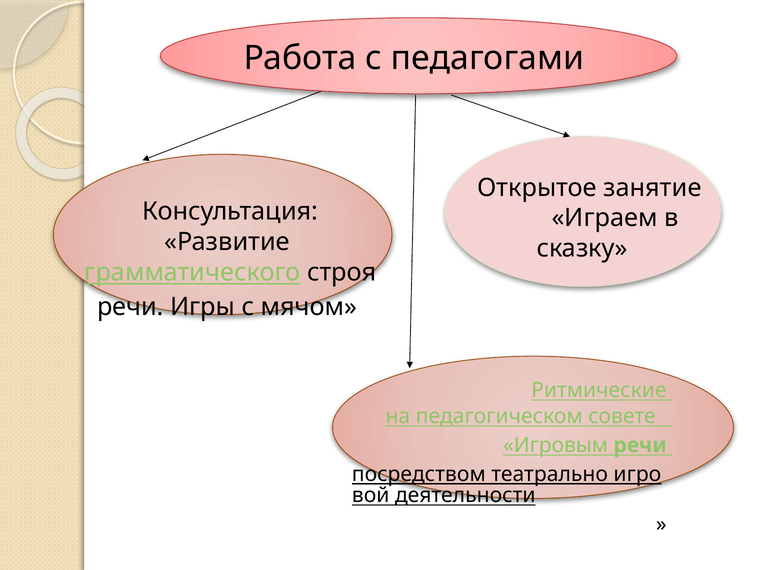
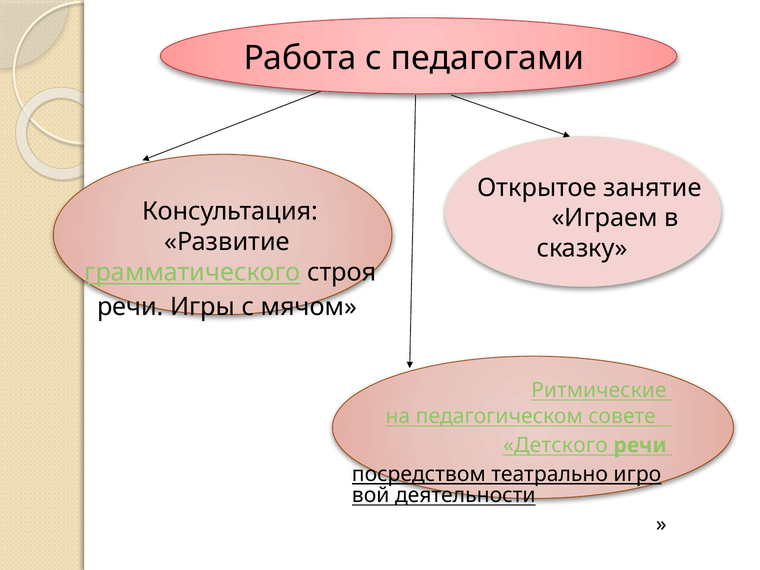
Игровым: Игровым -> Детского (556, 445)
